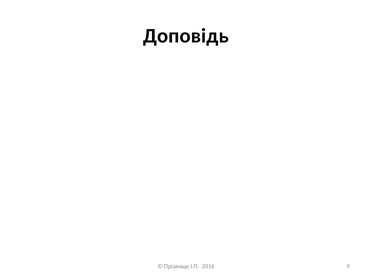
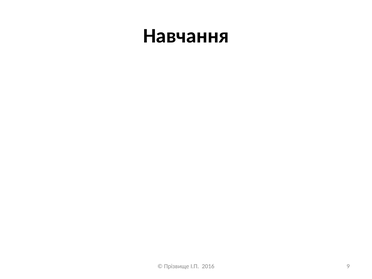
Доповідь: Доповідь -> Навчання (186, 36)
